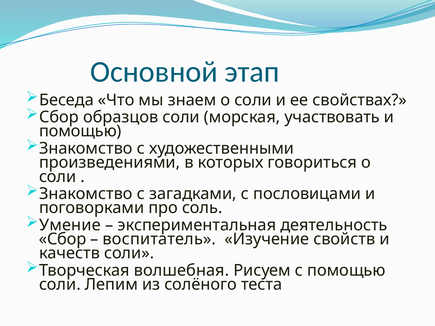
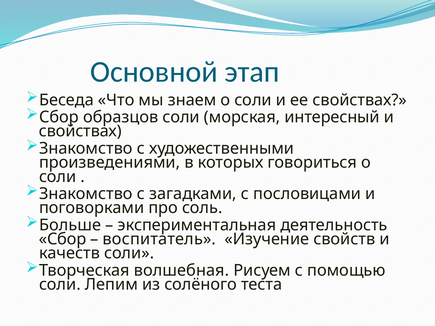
участвовать: участвовать -> интересный (332, 117)
помощью: помощью -> свойствах (80, 131)
Умение: Умение -> Больше (70, 225)
